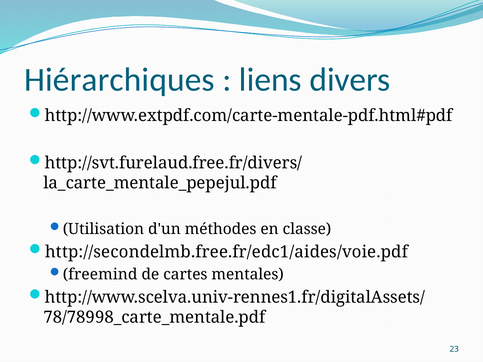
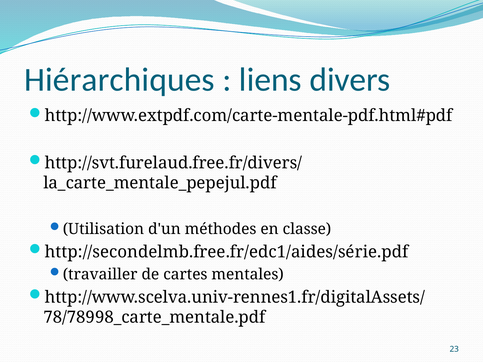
http://secondelmb.free.fr/edc1/aides/voie.pdf: http://secondelmb.free.fr/edc1/aides/voie.pdf -> http://secondelmb.free.fr/edc1/aides/série.pdf (227, 252)
freemind: freemind -> travailler (100, 274)
